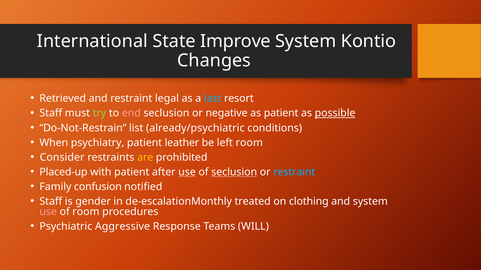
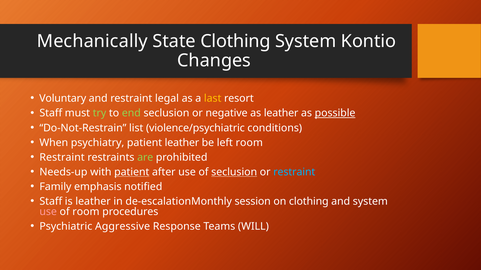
International: International -> Mechanically (92, 41)
State Improve: Improve -> Clothing (235, 41)
Retrieved: Retrieved -> Voluntary (63, 99)
last colour: light blue -> yellow (213, 99)
end colour: pink -> light green (131, 113)
as patient: patient -> leather (281, 113)
already/psychiatric: already/psychiatric -> violence/psychiatric (195, 128)
Consider: Consider -> Restraint (62, 158)
are colour: yellow -> light green (145, 158)
Placed-up: Placed-up -> Needs-up (63, 172)
patient underline: none -> present (132, 172)
use underline: present -> none (187, 172)
confusion: confusion -> emphasis (98, 187)
is gender: gender -> leather (93, 202)
treated: treated -> session (253, 202)
